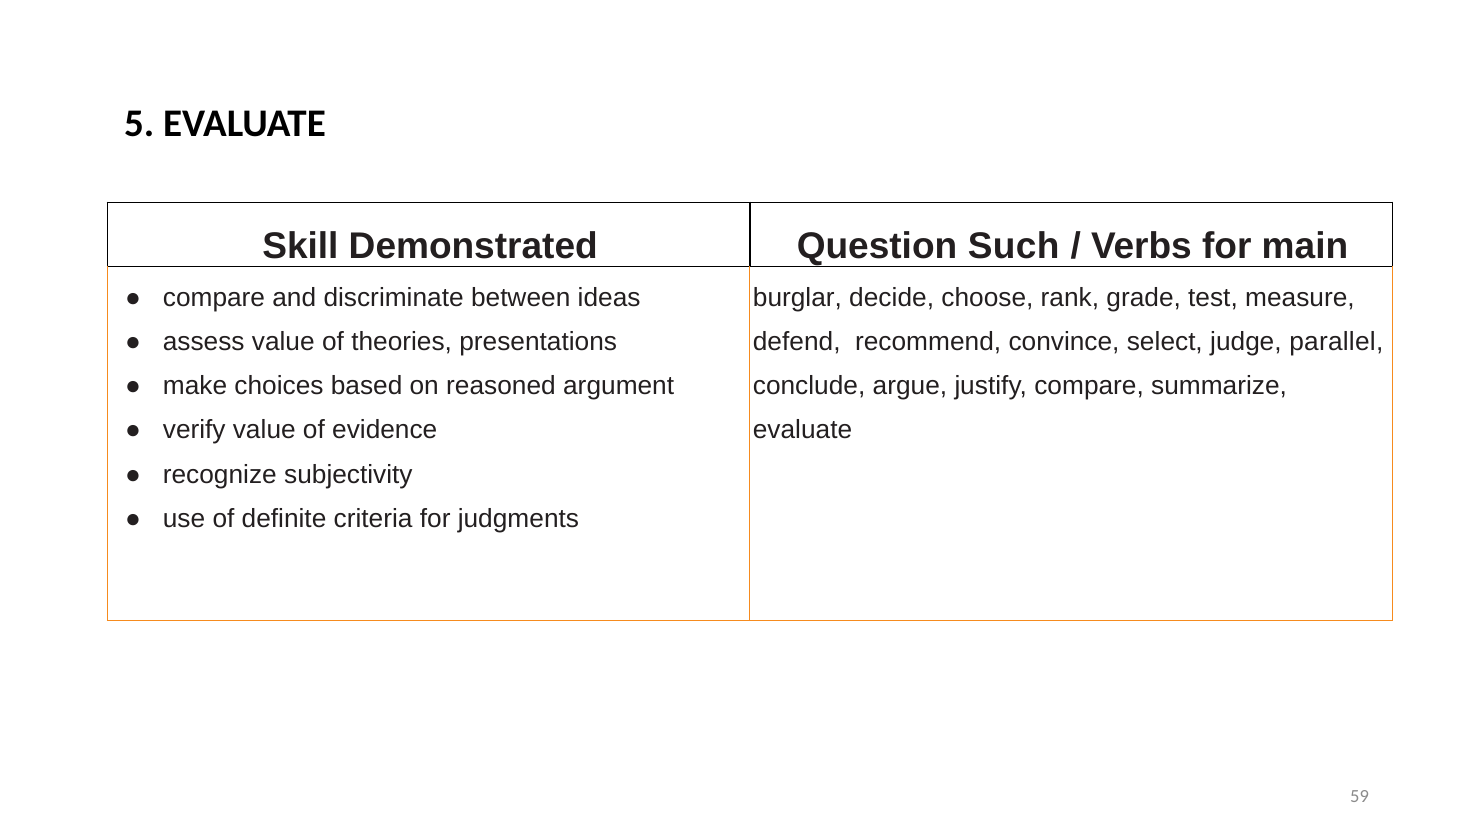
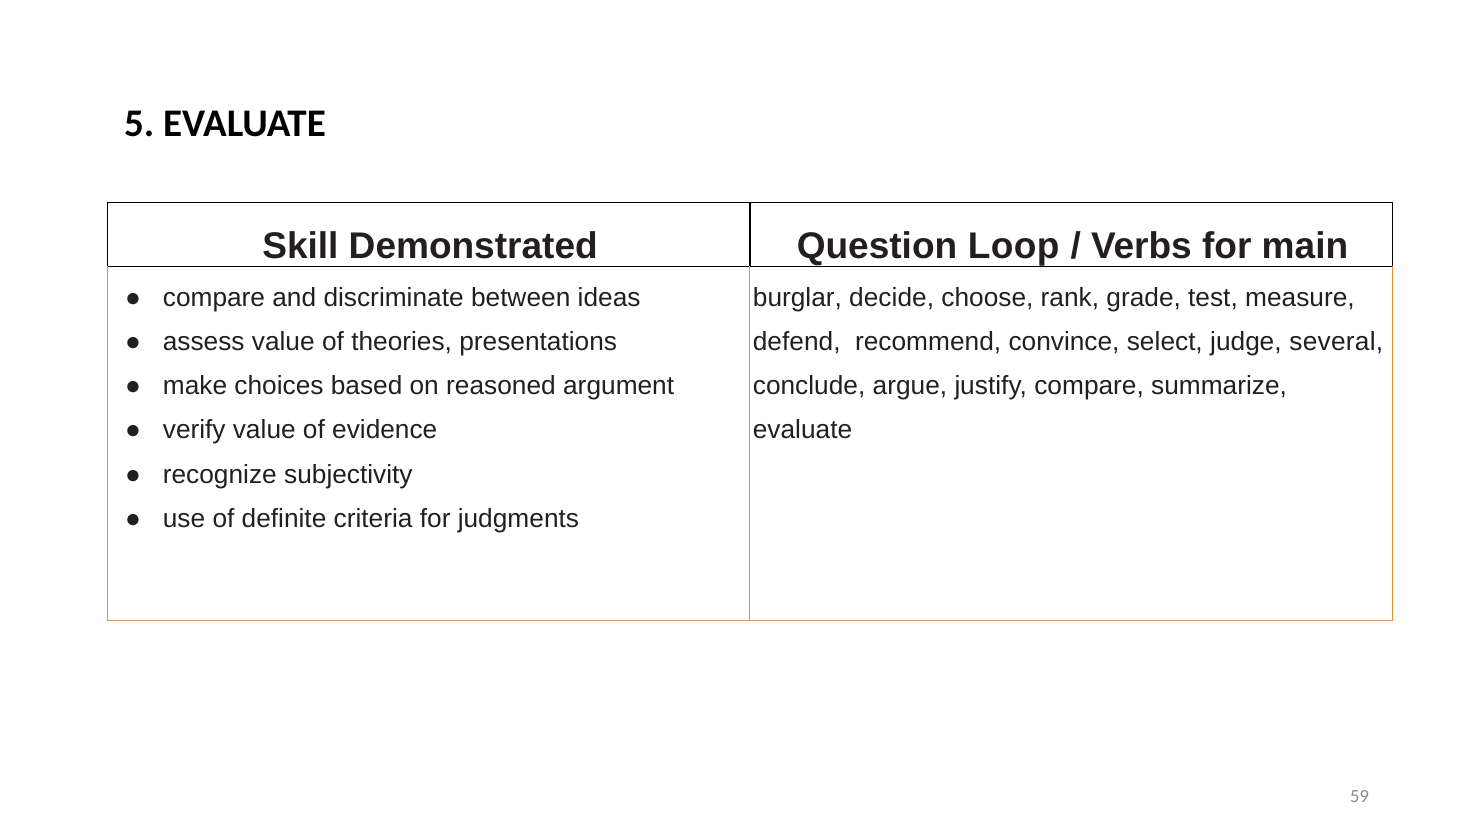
Such: Such -> Loop (1014, 246)
parallel: parallel -> several (1336, 342)
